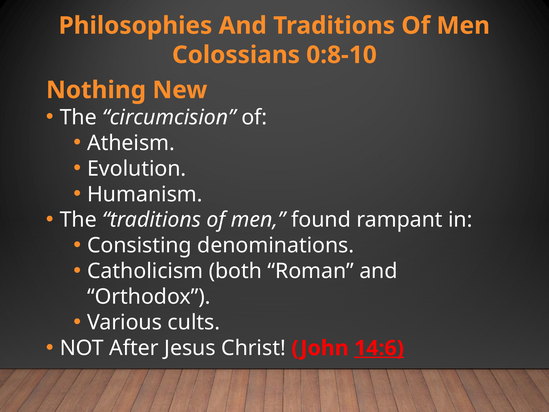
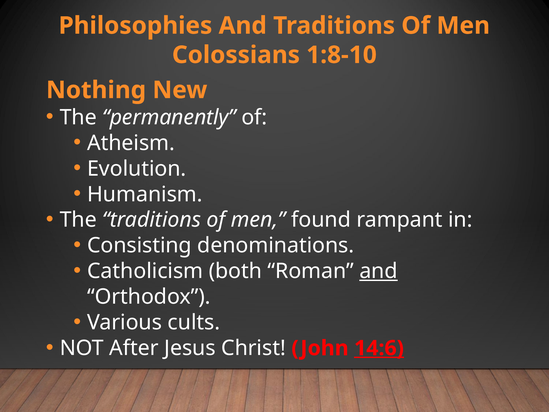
0:8-10: 0:8-10 -> 1:8-10 (342, 55)
circumcision: circumcision -> permanently (169, 117)
and underline: none -> present (378, 271)
